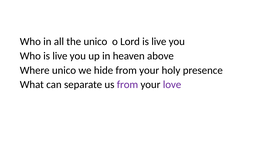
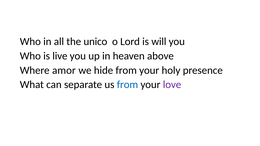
Lord is live: live -> will (159, 42)
Where unico: unico -> amor (64, 70)
from colour: purple -> blue (127, 85)
